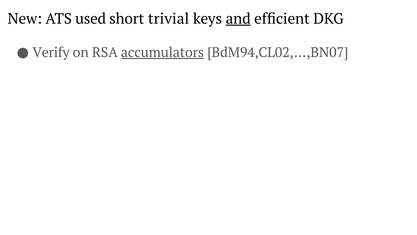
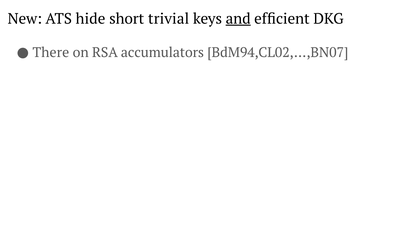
used: used -> hide (90, 19)
Verify: Verify -> There (51, 52)
accumulators underline: present -> none (162, 52)
